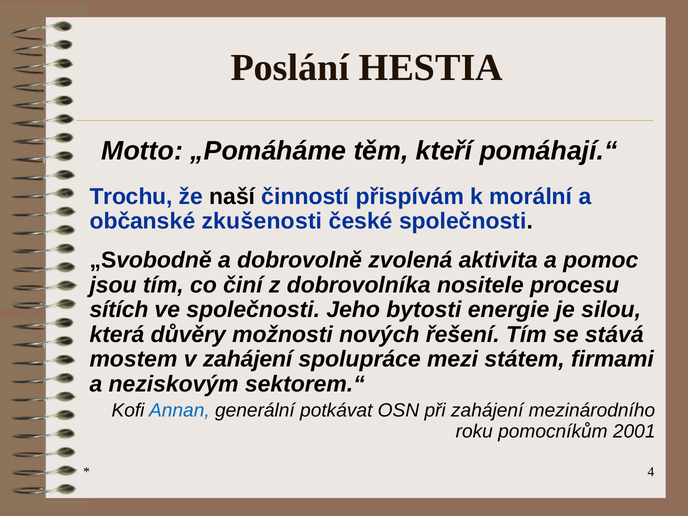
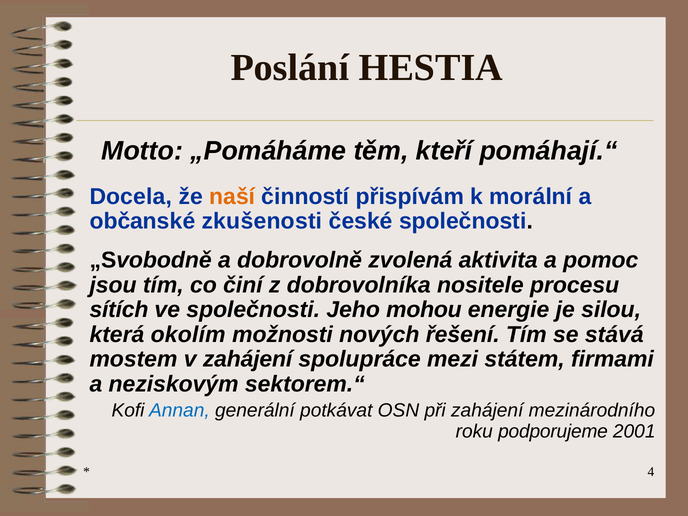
Trochu: Trochu -> Docela (131, 196)
naší colour: black -> orange (232, 196)
bytosti: bytosti -> mohou (424, 310)
důvěry: důvěry -> okolím (188, 335)
pomocníkům: pomocníkům -> podporujeme (553, 431)
